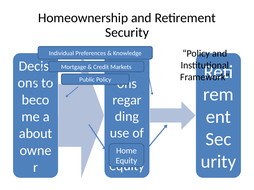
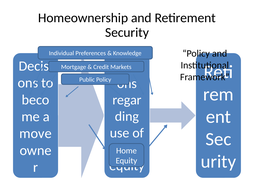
about: about -> move (35, 134)
